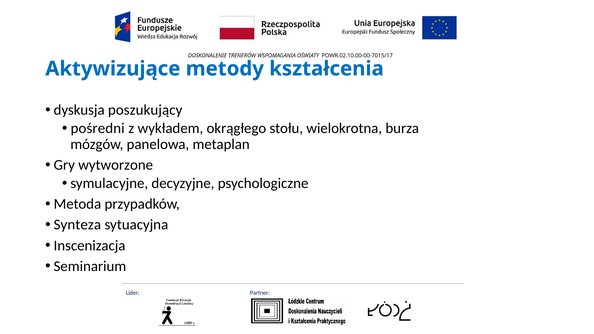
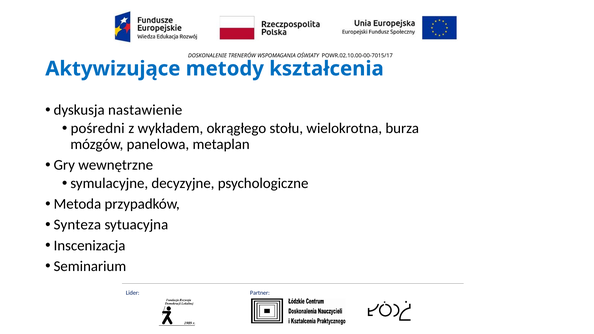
poszukujący: poszukujący -> nastawienie (145, 110)
wytworzone: wytworzone -> wewnętrzne (116, 165)
